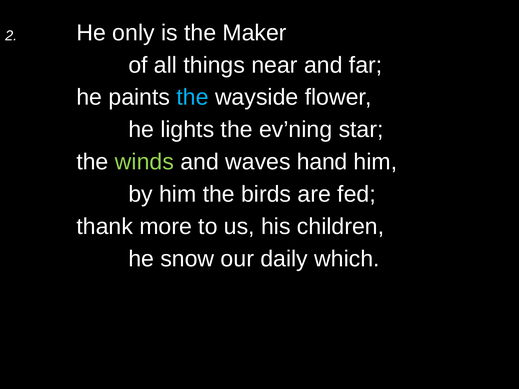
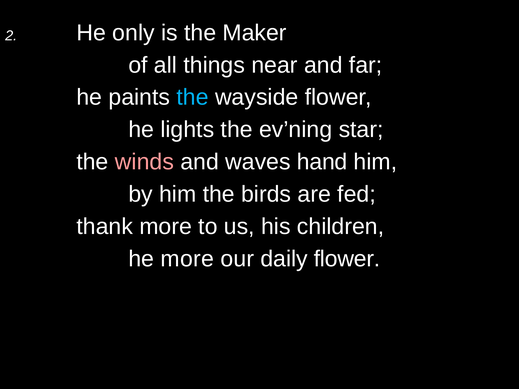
winds colour: light green -> pink (144, 162)
he snow: snow -> more (187, 259)
daily which: which -> flower (347, 259)
